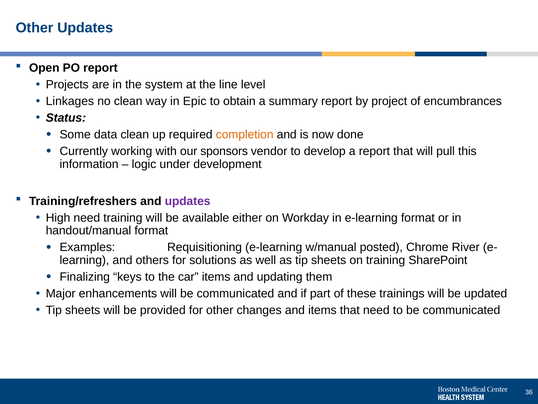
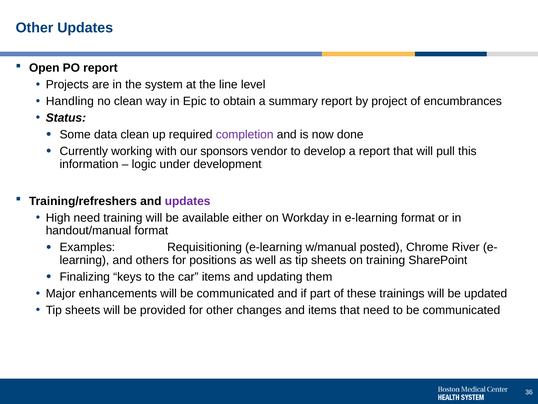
Linkages: Linkages -> Handling (70, 101)
completion colour: orange -> purple (245, 134)
solutions: solutions -> positions (213, 260)
